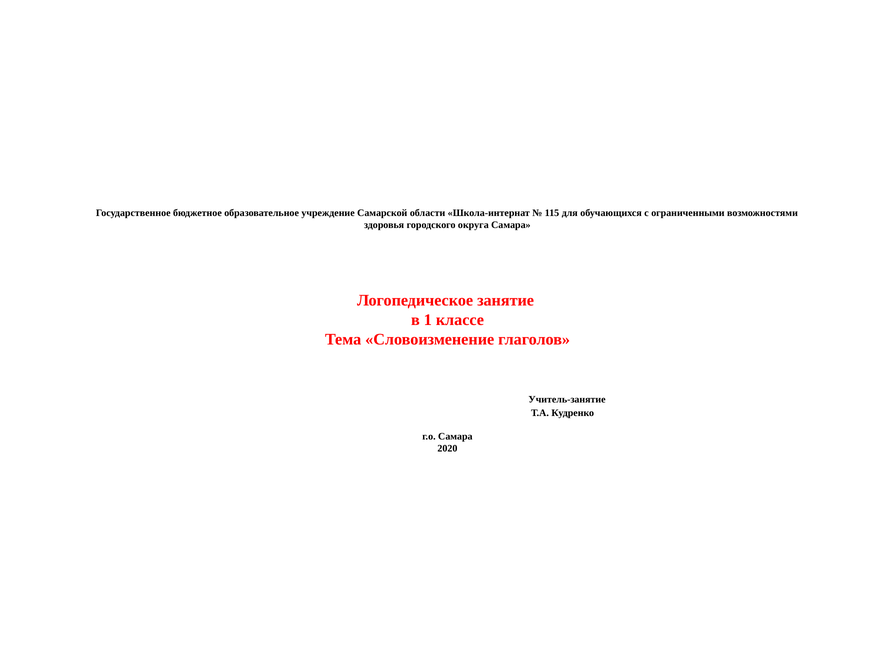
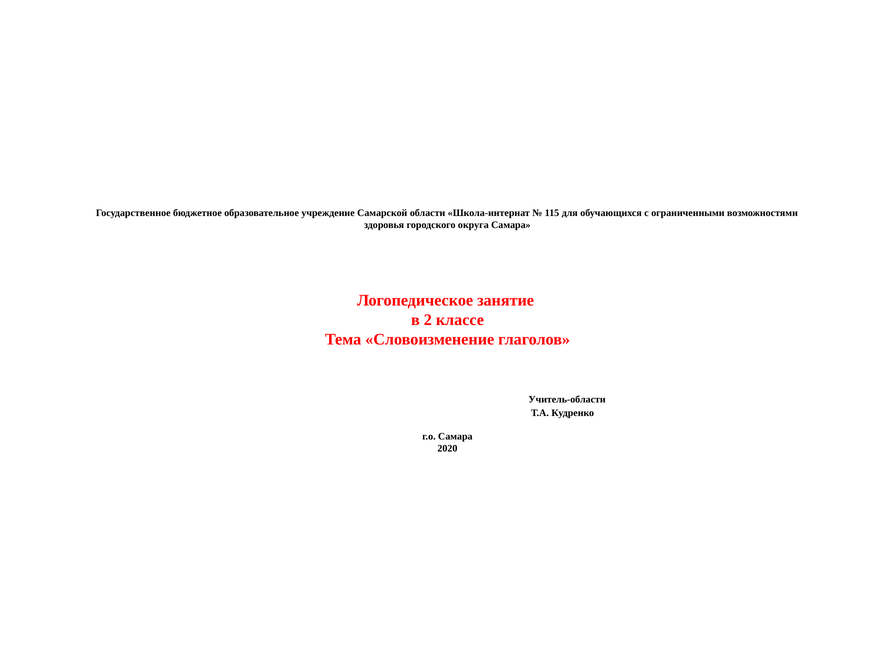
1: 1 -> 2 (428, 320)
Учитель-занятие: Учитель-занятие -> Учитель-области (567, 400)
